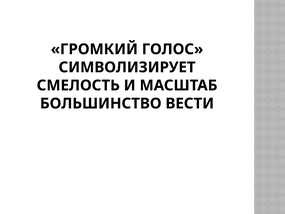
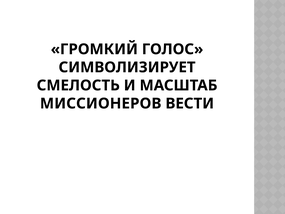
БОЛЬШИНСТВО: БОЛЬШИНСТВО -> МИССИОНЕРОВ (101, 103)
